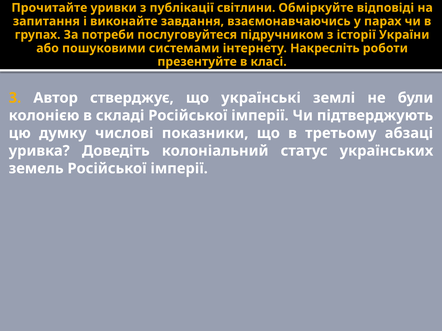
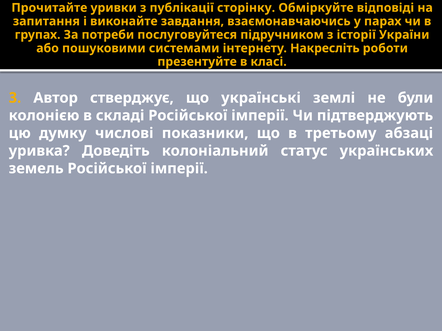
світлини: світлини -> сторінку (246, 8)
